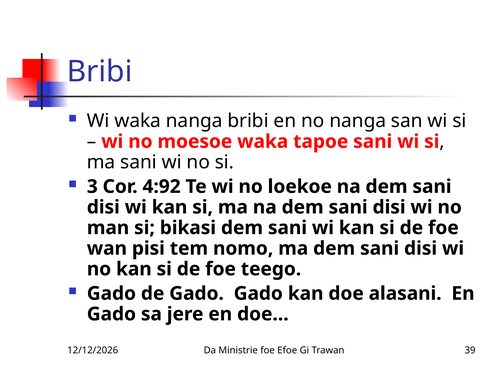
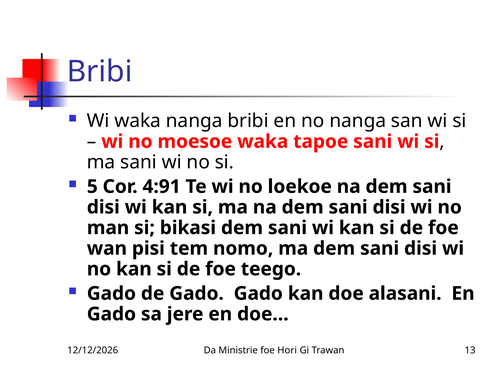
3: 3 -> 5 (92, 187)
4:92: 4:92 -> 4:91 (162, 187)
Efoe: Efoe -> Hori (287, 351)
39: 39 -> 13 (470, 351)
